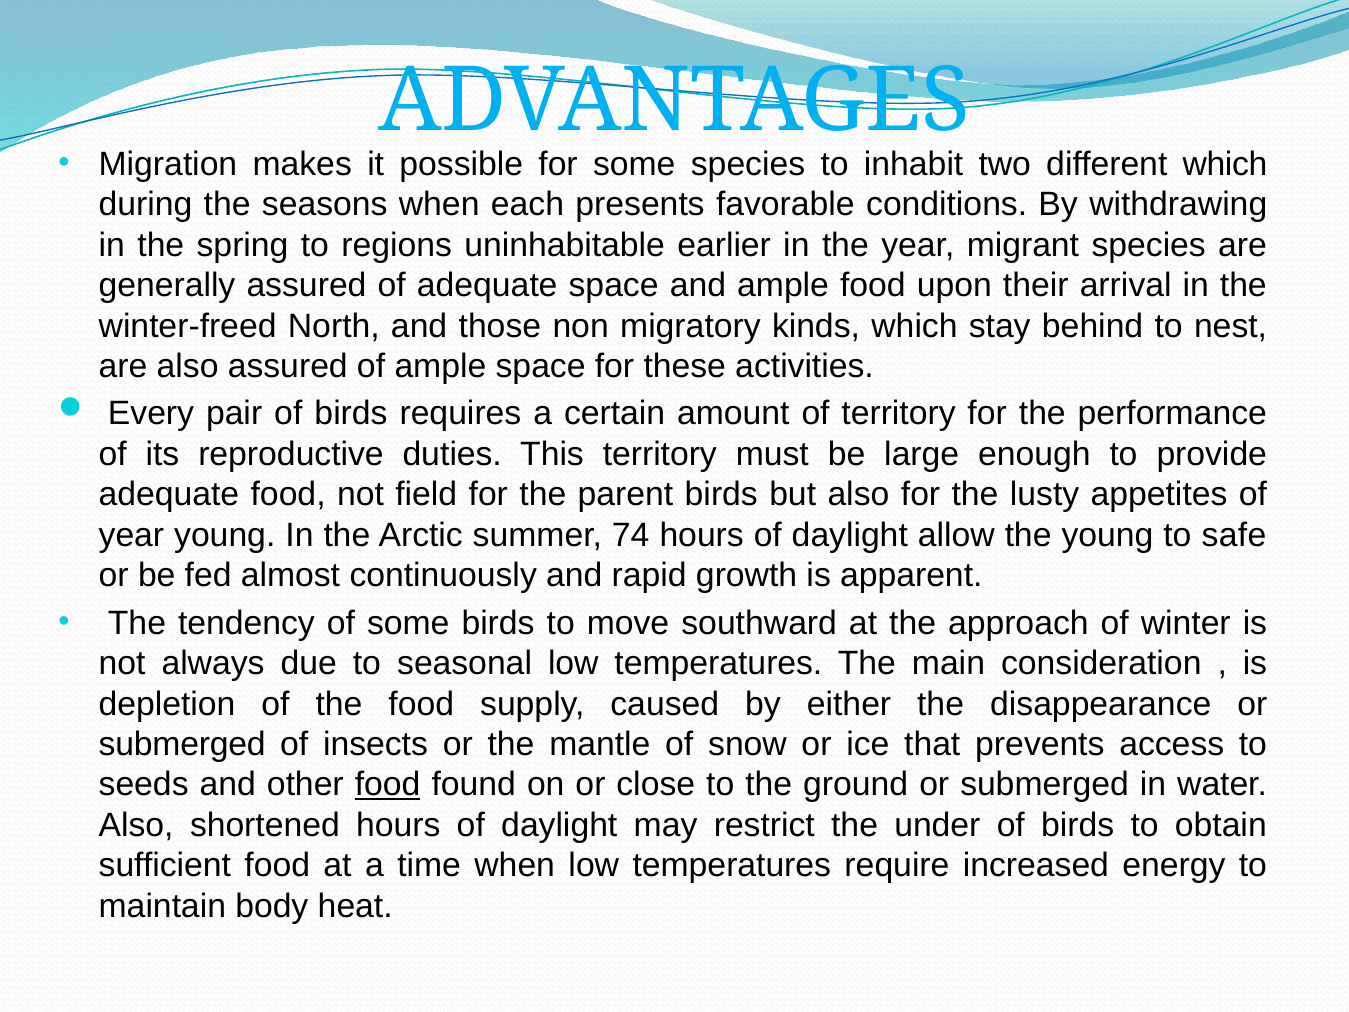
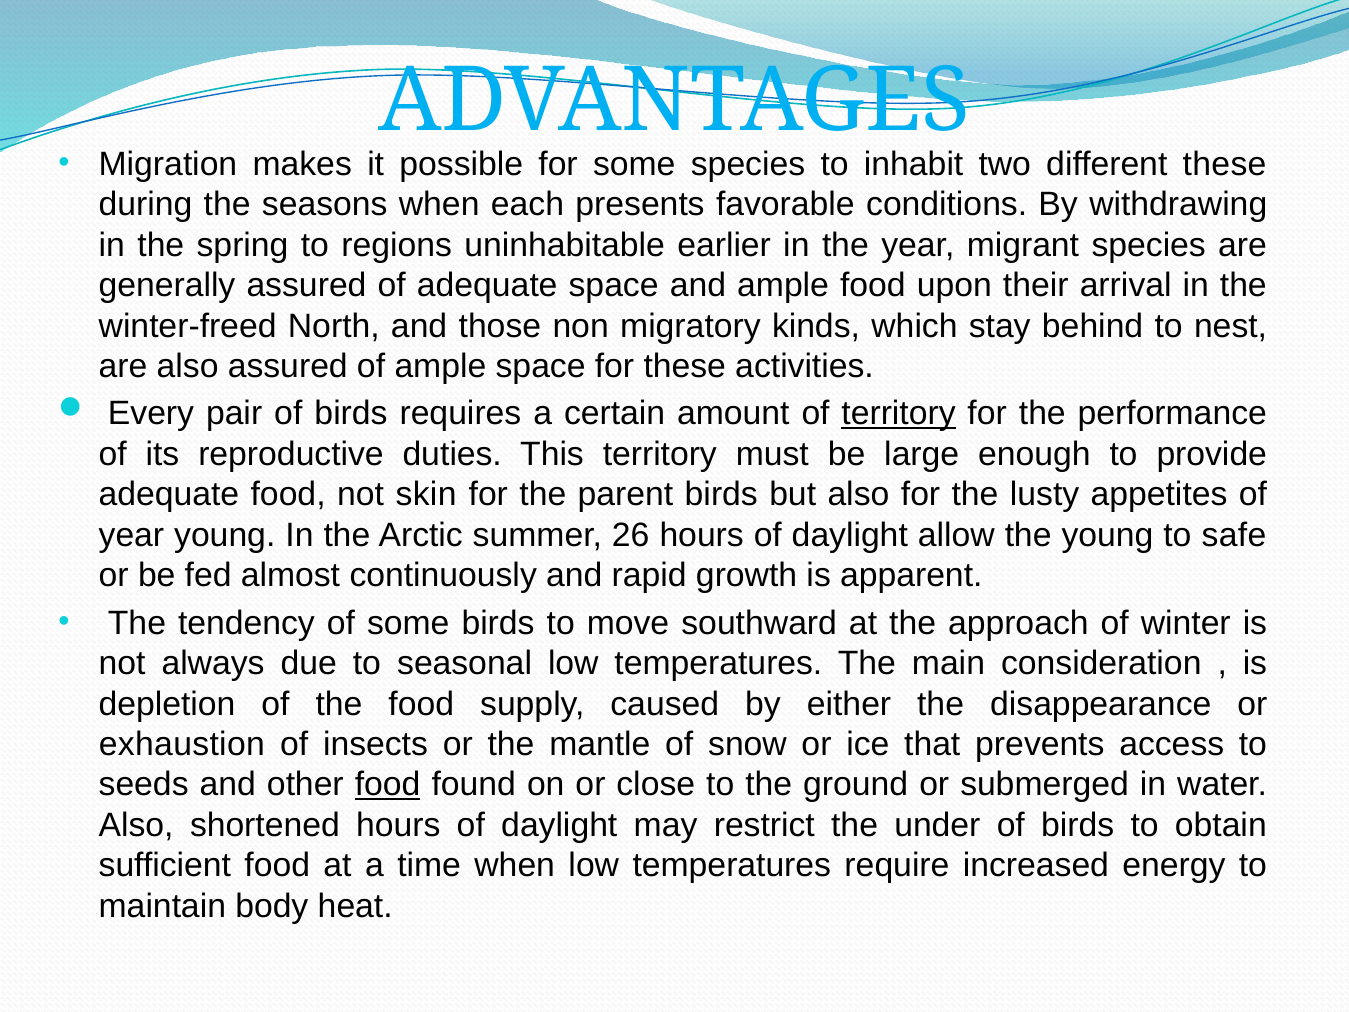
different which: which -> these (1225, 164)
territory underline: none -> present (899, 414)
field: field -> skin (426, 495)
74: 74 -> 26 (631, 535)
submerged: submerged -> exhaustion (182, 744)
